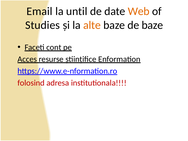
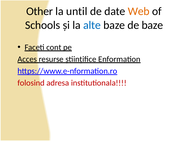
Email: Email -> Other (40, 11)
Studies: Studies -> Schools (43, 25)
alte colour: orange -> blue (92, 25)
